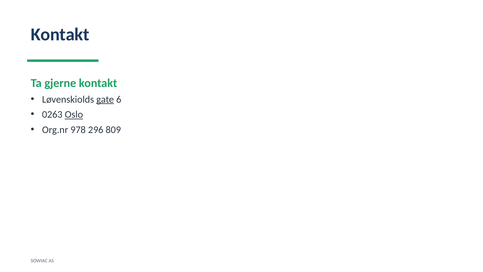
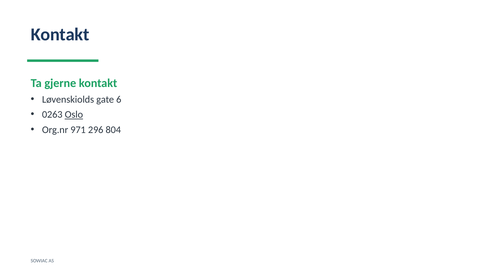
gate underline: present -> none (105, 99)
978: 978 -> 971 (78, 130)
809: 809 -> 804 (113, 130)
